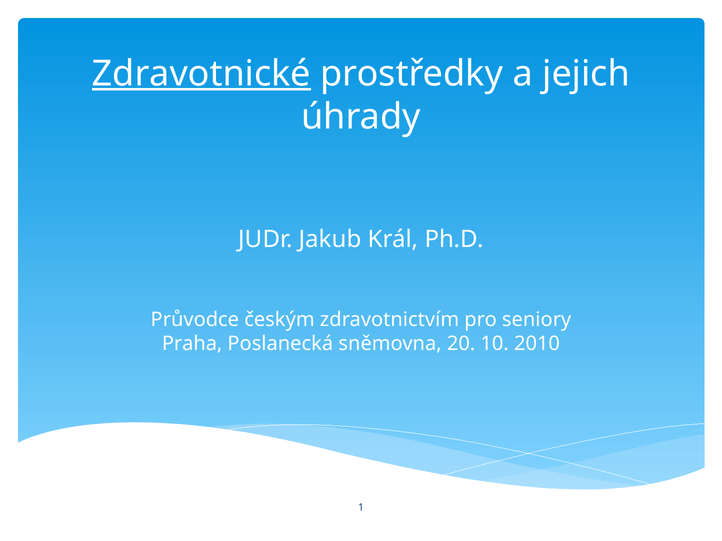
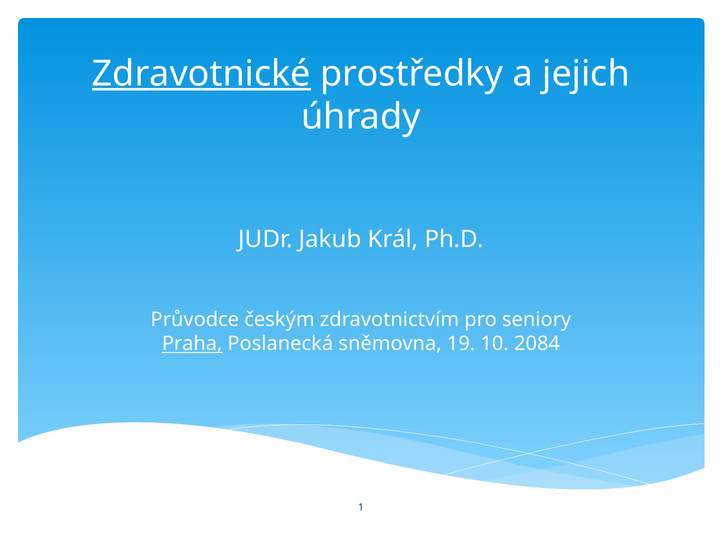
Praha underline: none -> present (192, 344)
20: 20 -> 19 (461, 344)
2010: 2010 -> 2084 (537, 344)
